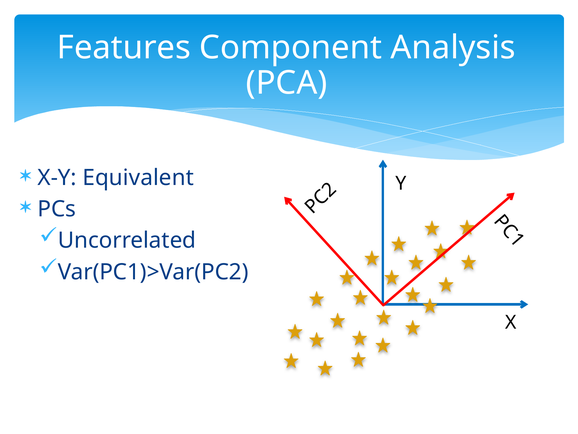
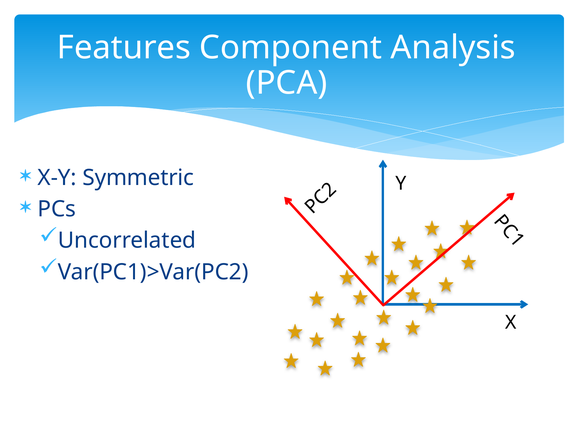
Equivalent: Equivalent -> Symmetric (138, 177)
